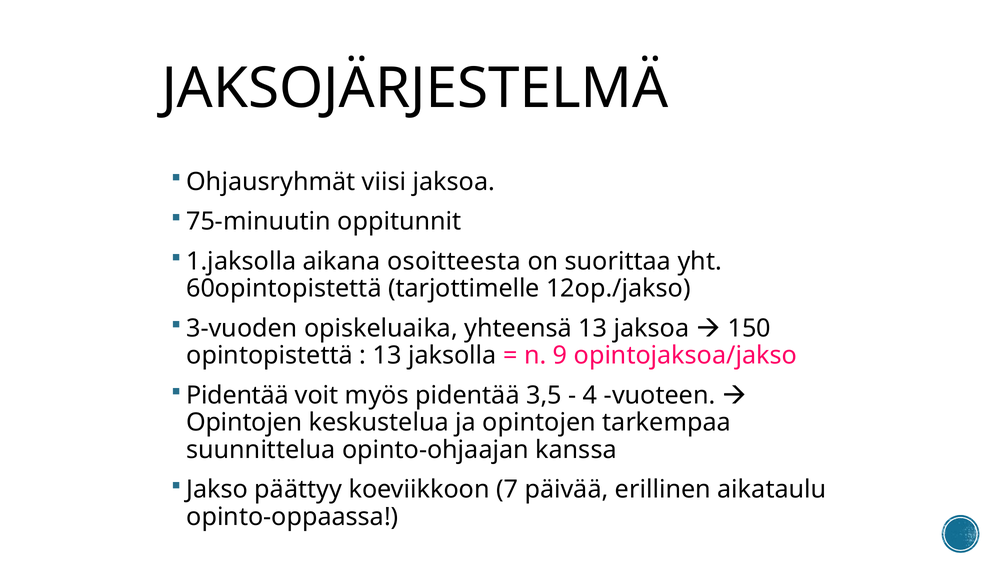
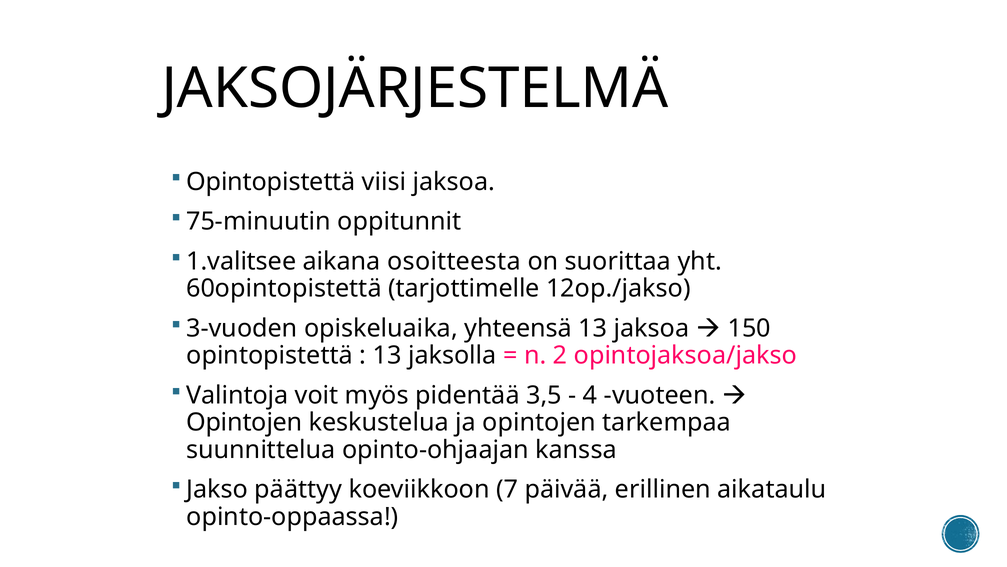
Ohjausryhmät: Ohjausryhmät -> Opintopistettä (271, 182)
1.jaksolla: 1.jaksolla -> 1.valitsee (241, 261)
9: 9 -> 2 (560, 355)
Pidentää: Pidentää -> Valintoja (237, 395)
